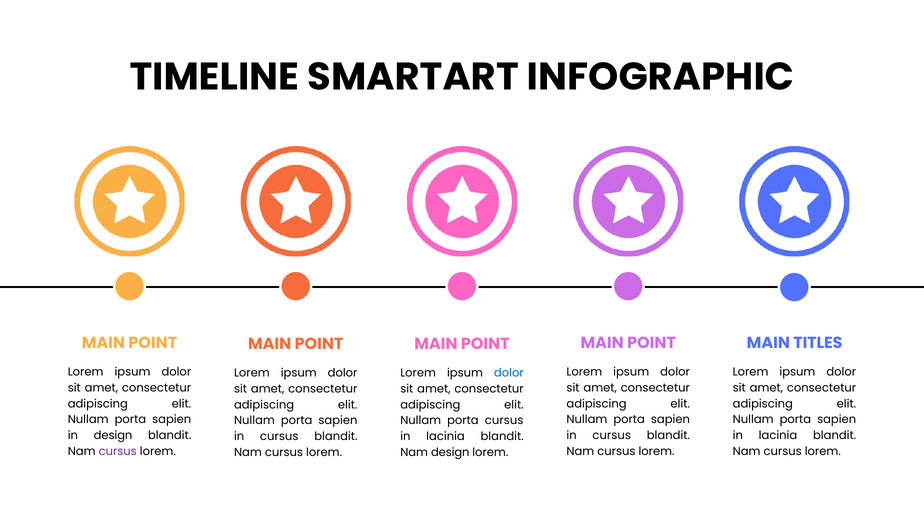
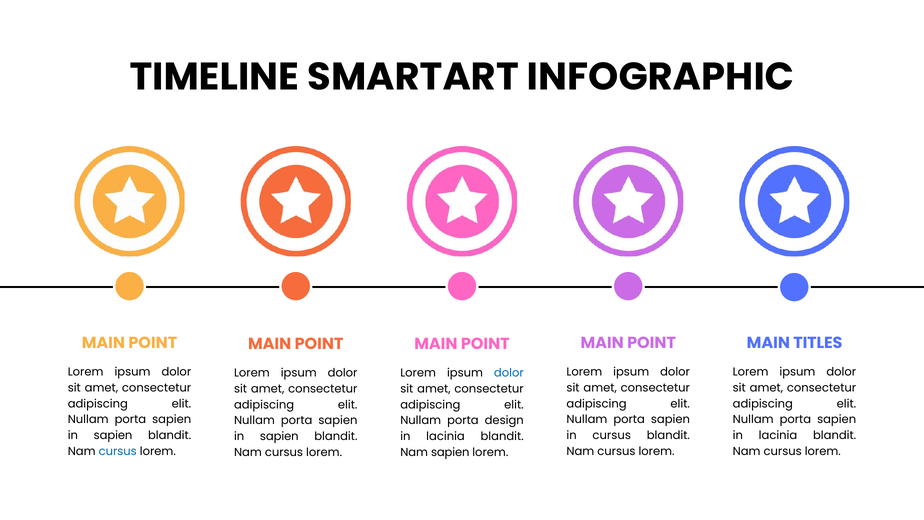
porta cursus: cursus -> design (504, 420)
design: design -> sapien (113, 435)
cursus: cursus -> sapien (279, 436)
cursus colour: purple -> blue (118, 451)
Nam design: design -> sapien (450, 452)
